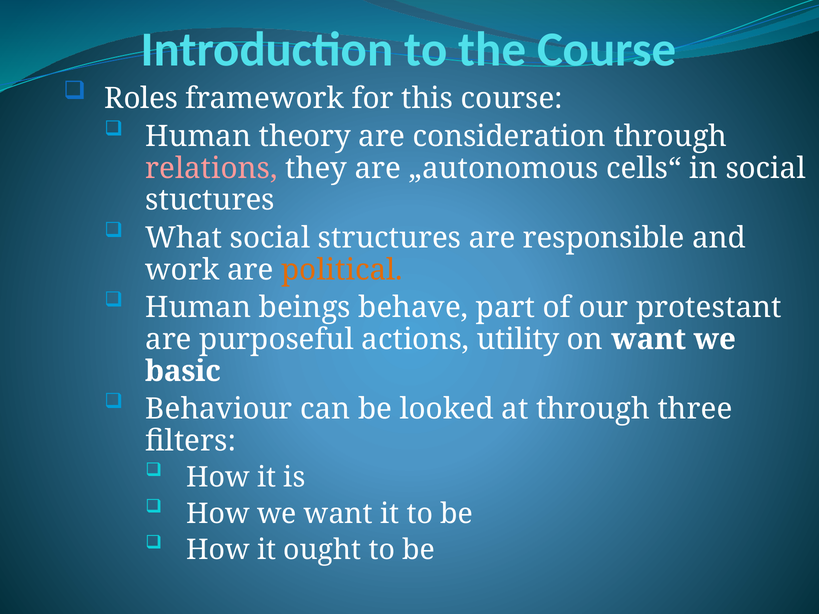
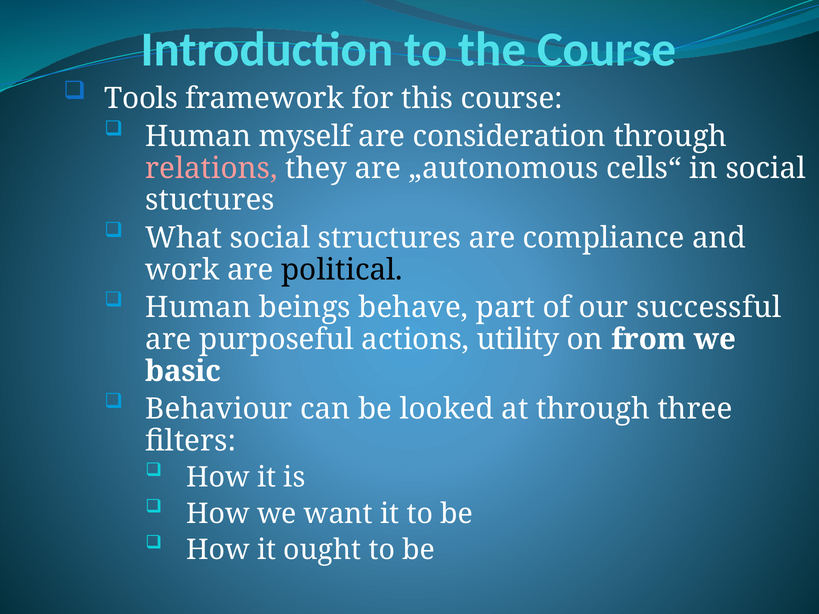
Roles: Roles -> Tools (141, 99)
theory: theory -> myself (305, 136)
responsible: responsible -> compliance (604, 238)
political colour: orange -> black (342, 270)
protestant: protestant -> successful (709, 308)
on want: want -> from (649, 339)
